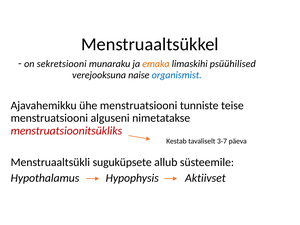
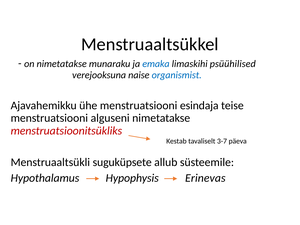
on sekretsiooni: sekretsiooni -> nimetatakse (62, 64)
emaka colour: orange -> blue (156, 64)
tunniste: tunniste -> esindaja (199, 106)
Aktiivset: Aktiivset -> Erinevas (205, 178)
